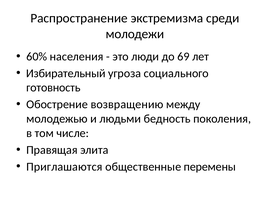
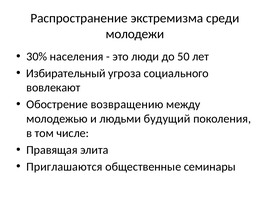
60%: 60% -> 30% (37, 57)
69: 69 -> 50 (183, 57)
готовность: готовность -> вовлекают (53, 88)
бедность: бедность -> будущий (167, 119)
перемены: перемены -> семинары (210, 167)
